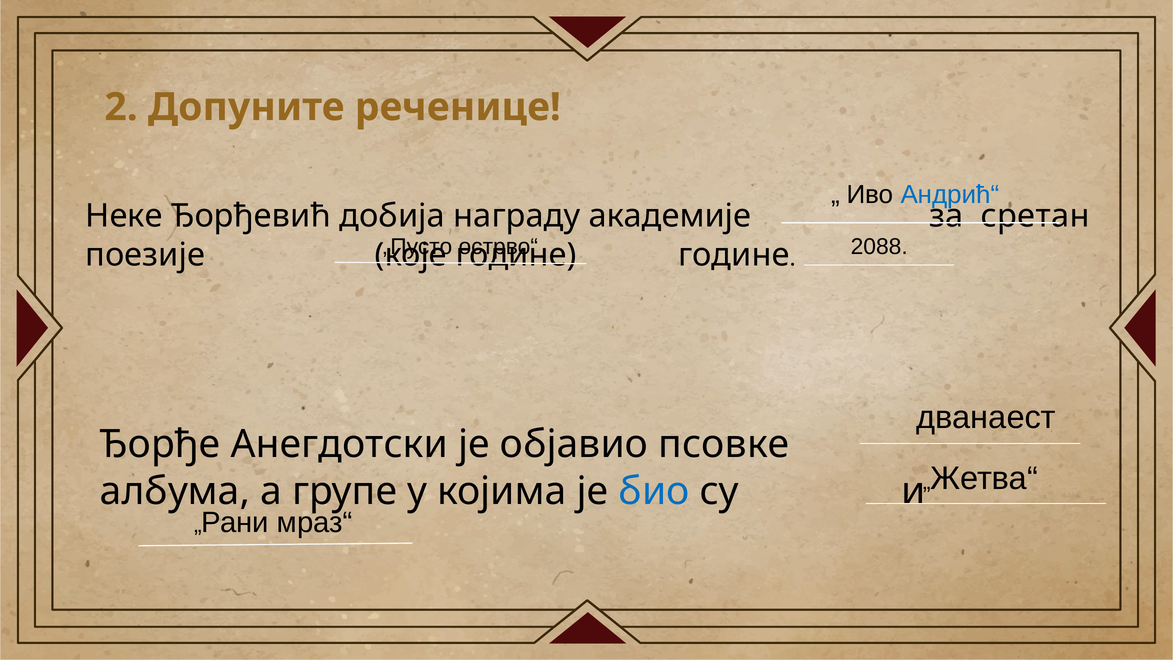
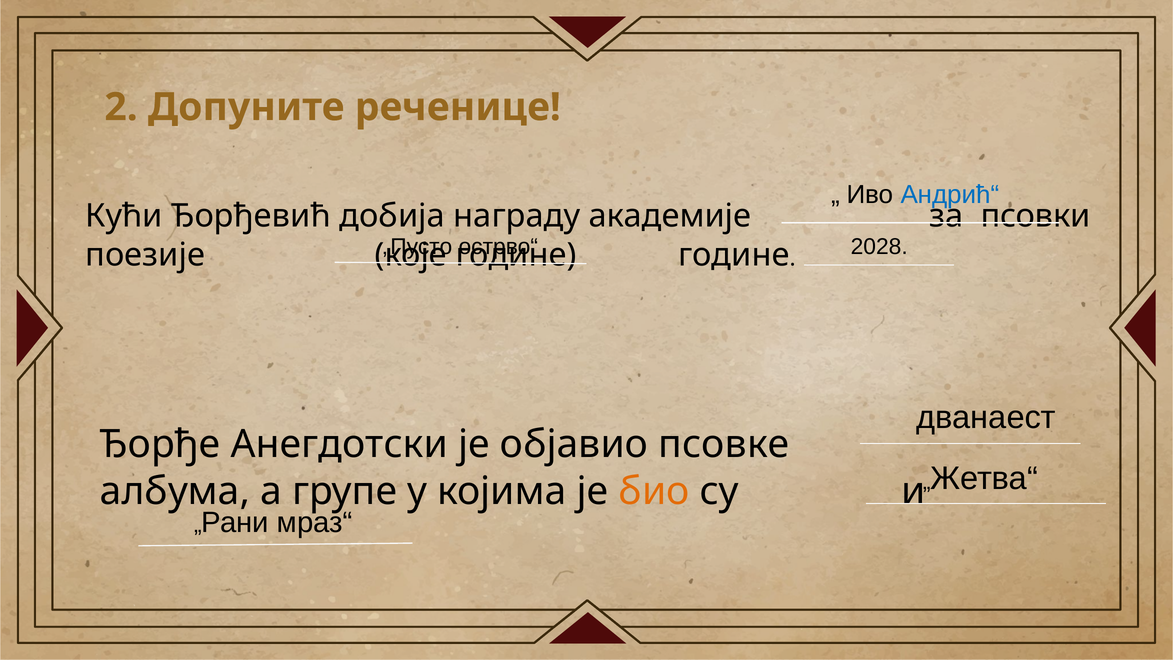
Неке: Неке -> Кући (124, 216)
сретан: сретан -> псовки (1035, 216)
2088: 2088 -> 2028 (879, 246)
био colour: blue -> orange (654, 491)
